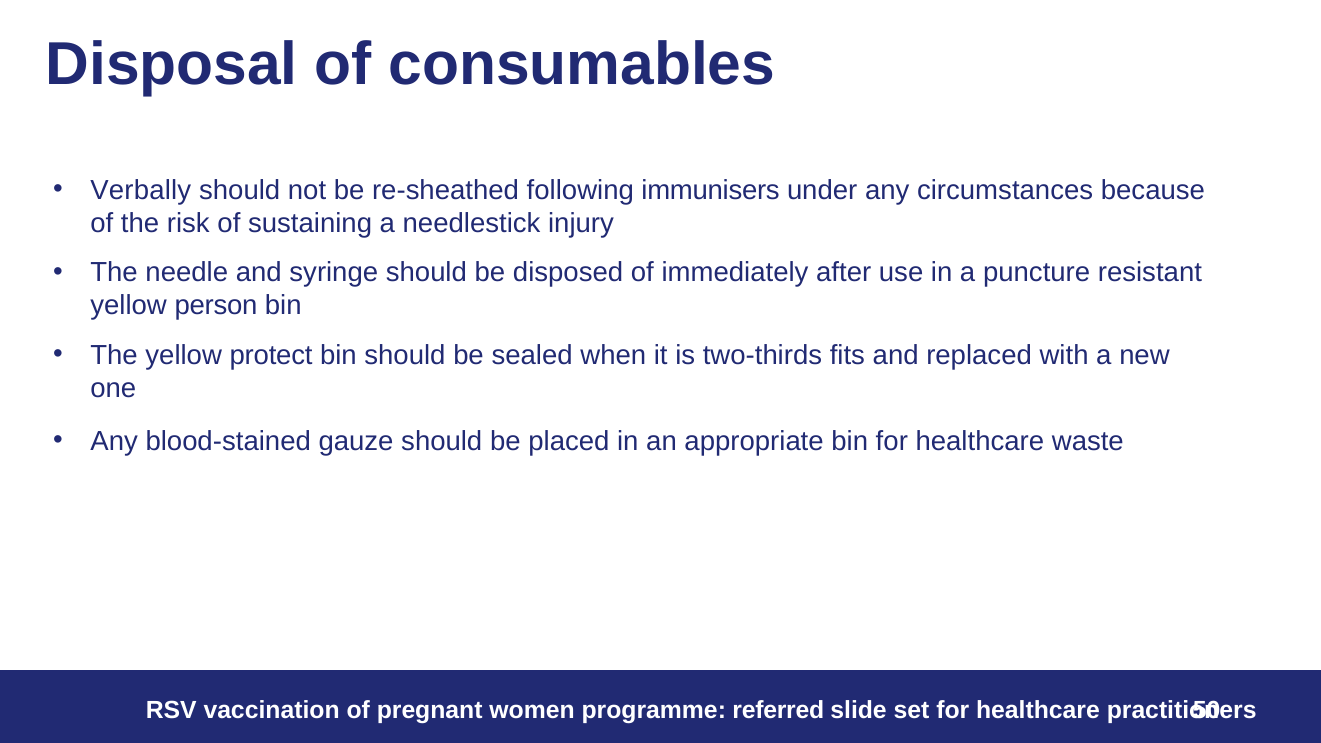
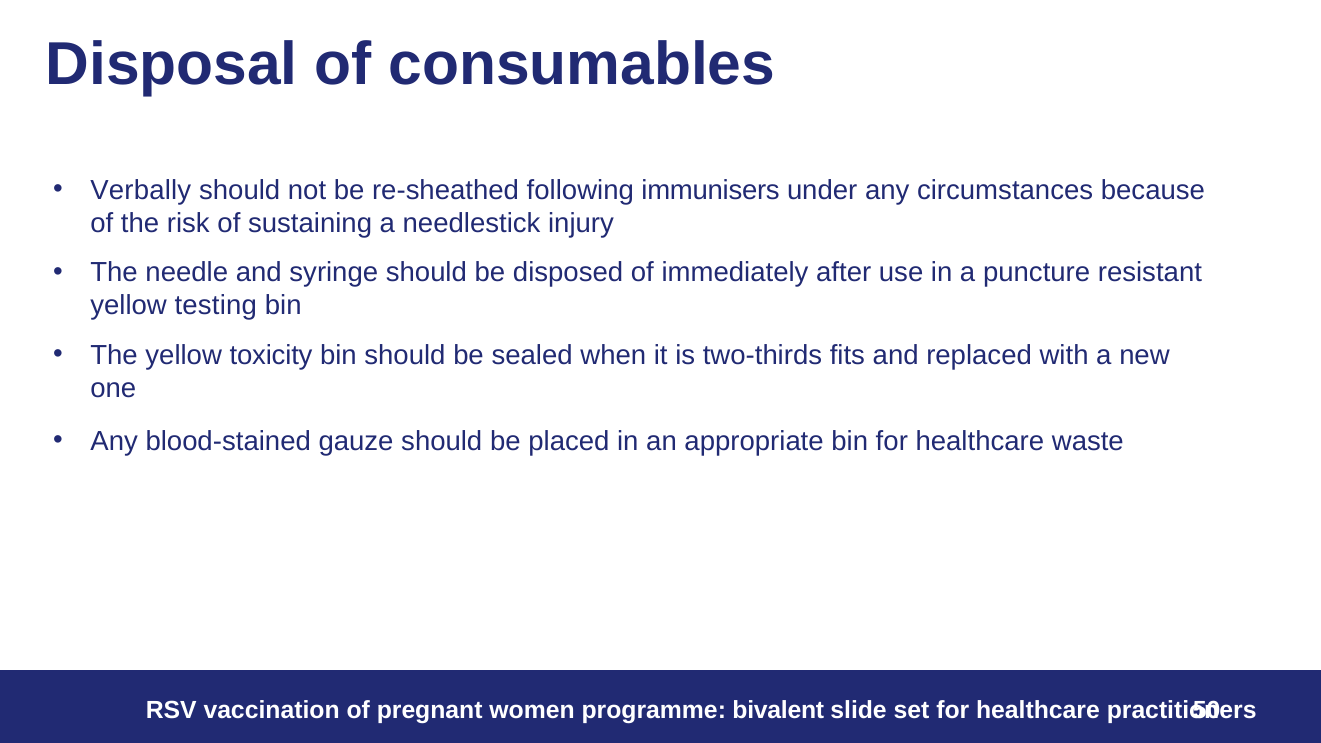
person: person -> testing (216, 306)
protect: protect -> toxicity (271, 355)
referred: referred -> bivalent (778, 710)
